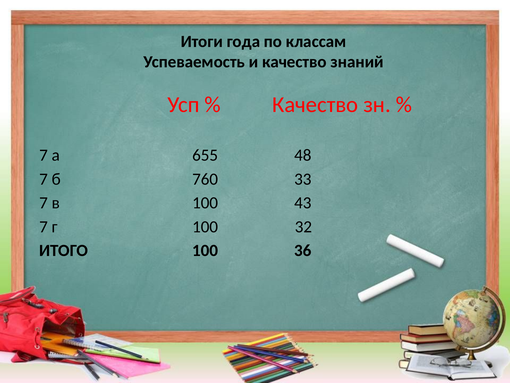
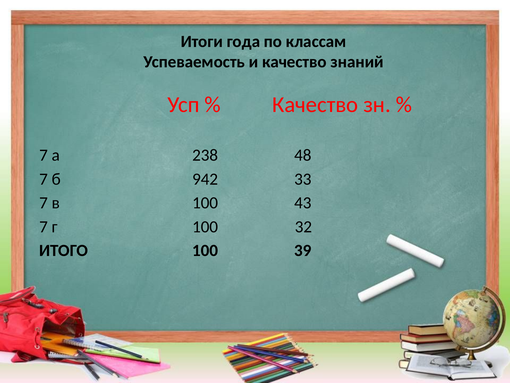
655: 655 -> 238 (205, 155)
760: 760 -> 942 (205, 179)
36: 36 -> 39 (303, 250)
